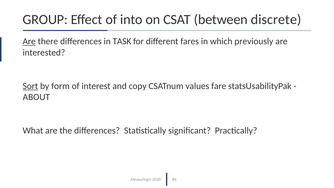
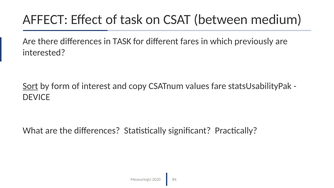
GROUP: GROUP -> AFFECT (45, 20)
of into: into -> task (131, 20)
discrete: discrete -> medium (276, 20)
Are underline: present -> none (29, 41)
ABOUT: ABOUT -> DEVICE (36, 97)
